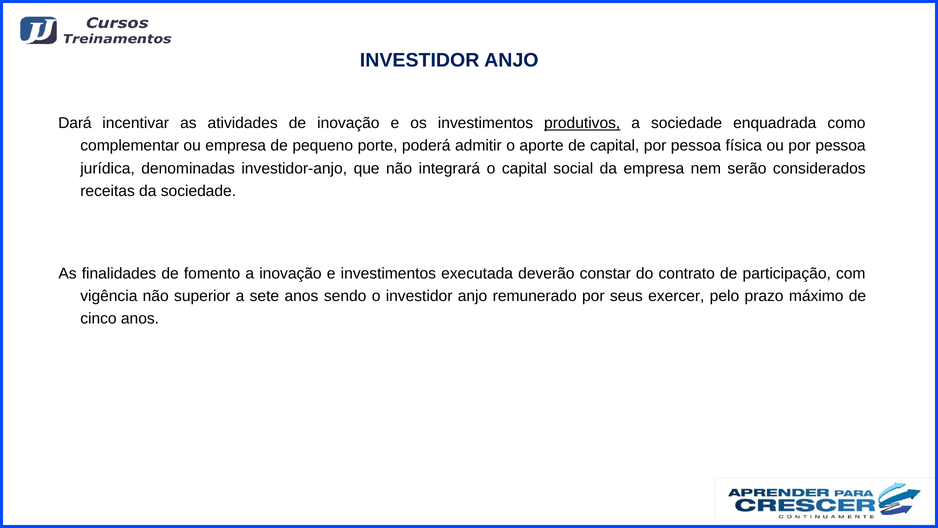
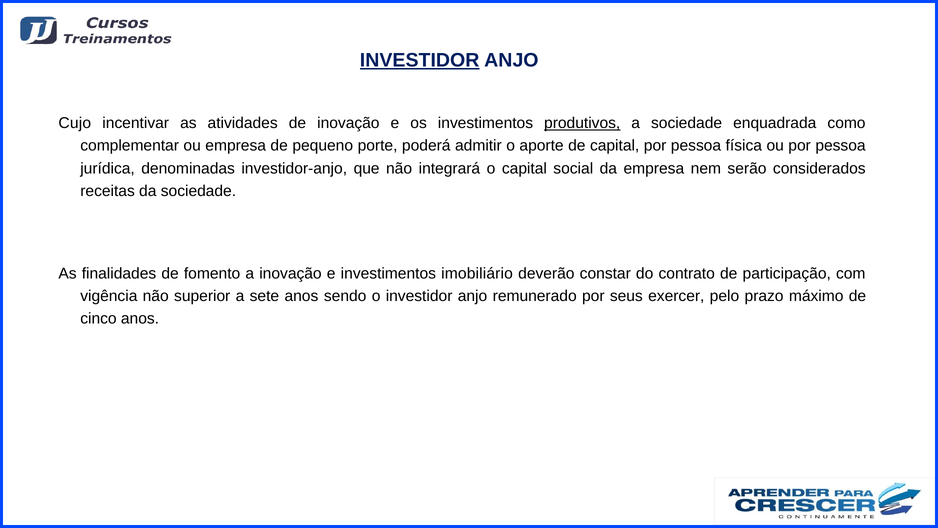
INVESTIDOR underline: none -> present (420, 60)
Dará: Dará -> Cujo (75, 123)
executada: executada -> imobiliário (477, 273)
